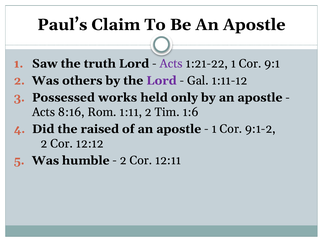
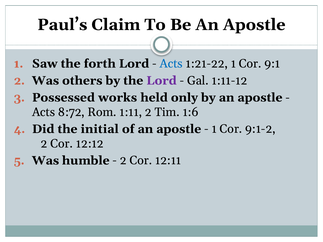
truth: truth -> forth (100, 64)
Acts colour: purple -> blue (171, 64)
8:16: 8:16 -> 8:72 (71, 112)
raised: raised -> initial (100, 129)
